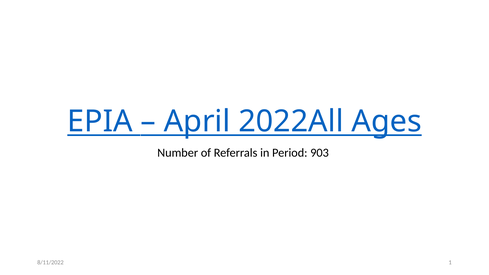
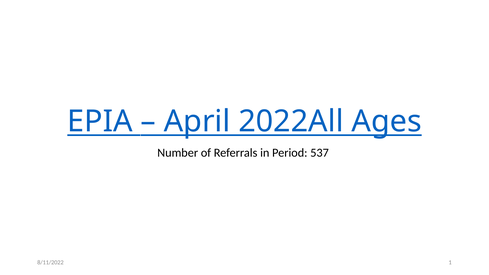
903: 903 -> 537 (320, 153)
